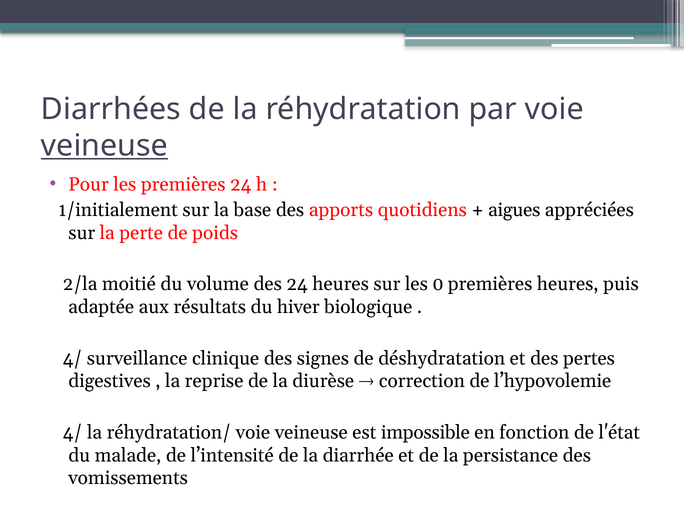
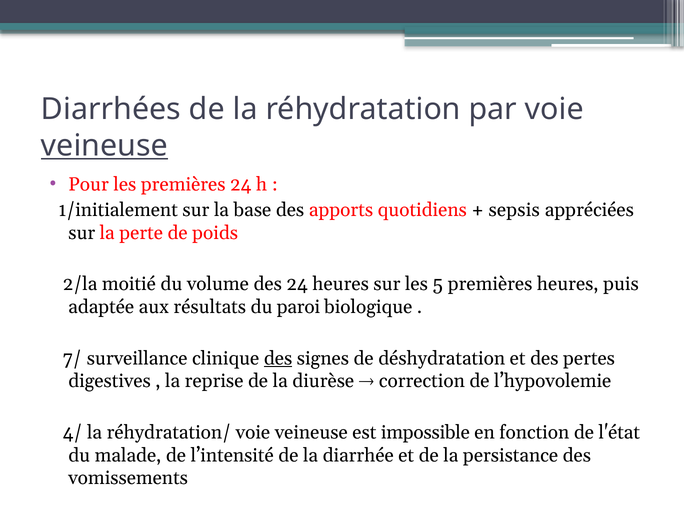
aigues: aigues -> sepsis (514, 210)
0: 0 -> 5 (438, 284)
hiver: hiver -> paroi (298, 307)
4/: 4/ -> 7/ (72, 358)
des underline: none -> present (278, 358)
